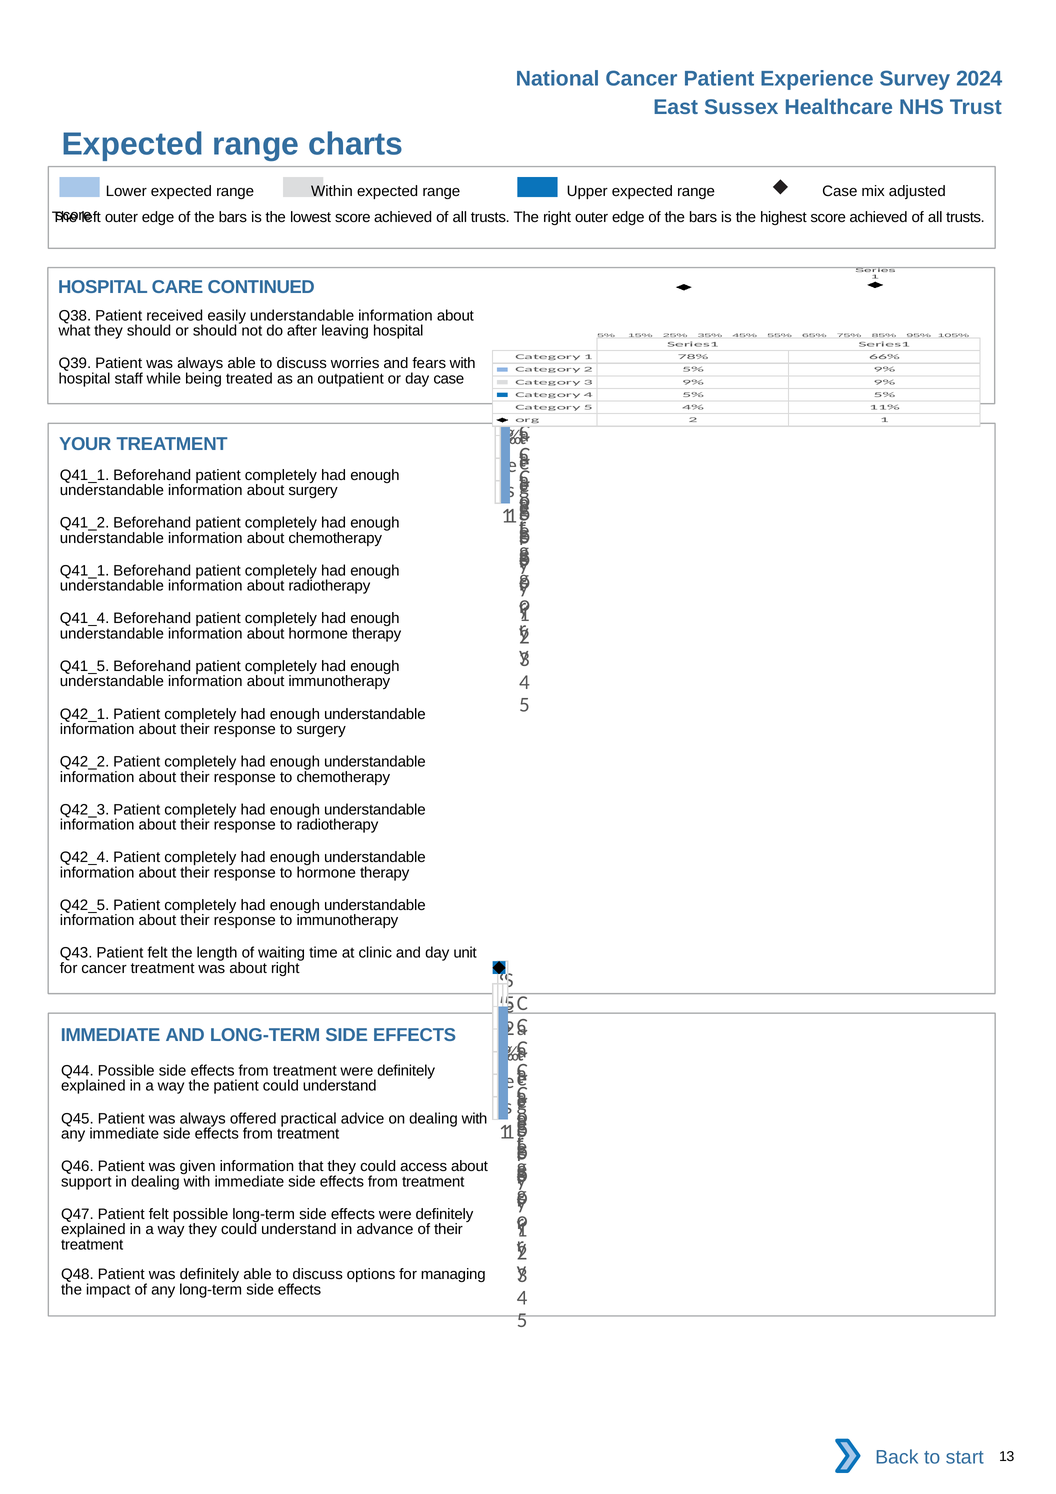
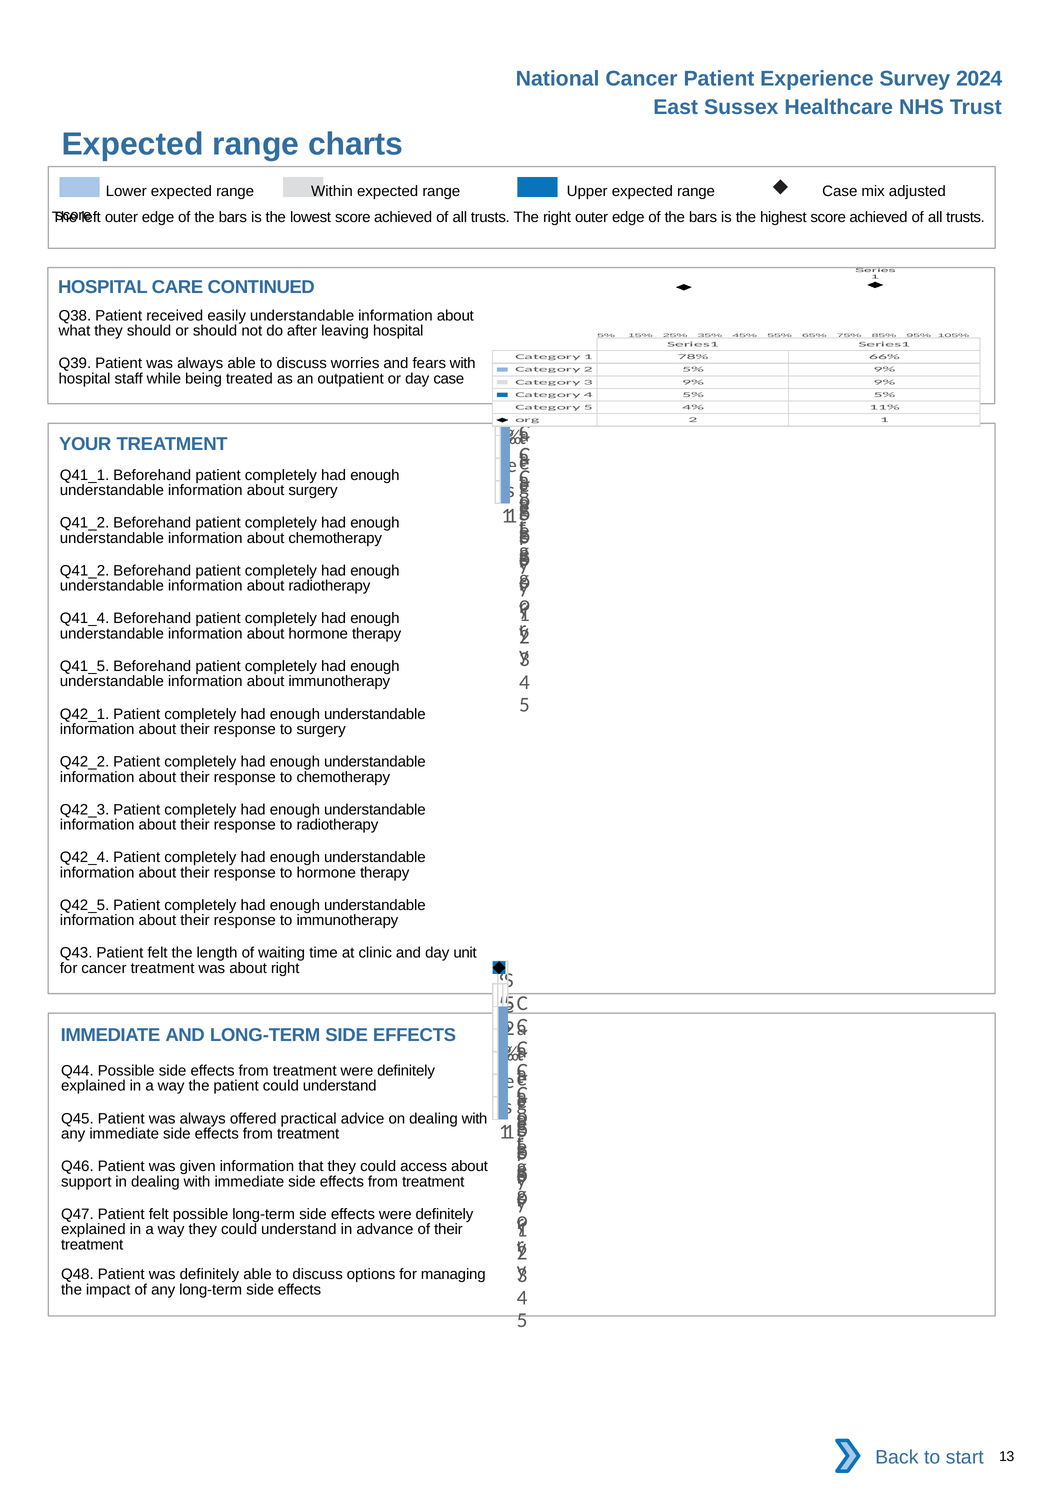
Q41_1: Q41_1 -> Q41_2 (85, 571)
